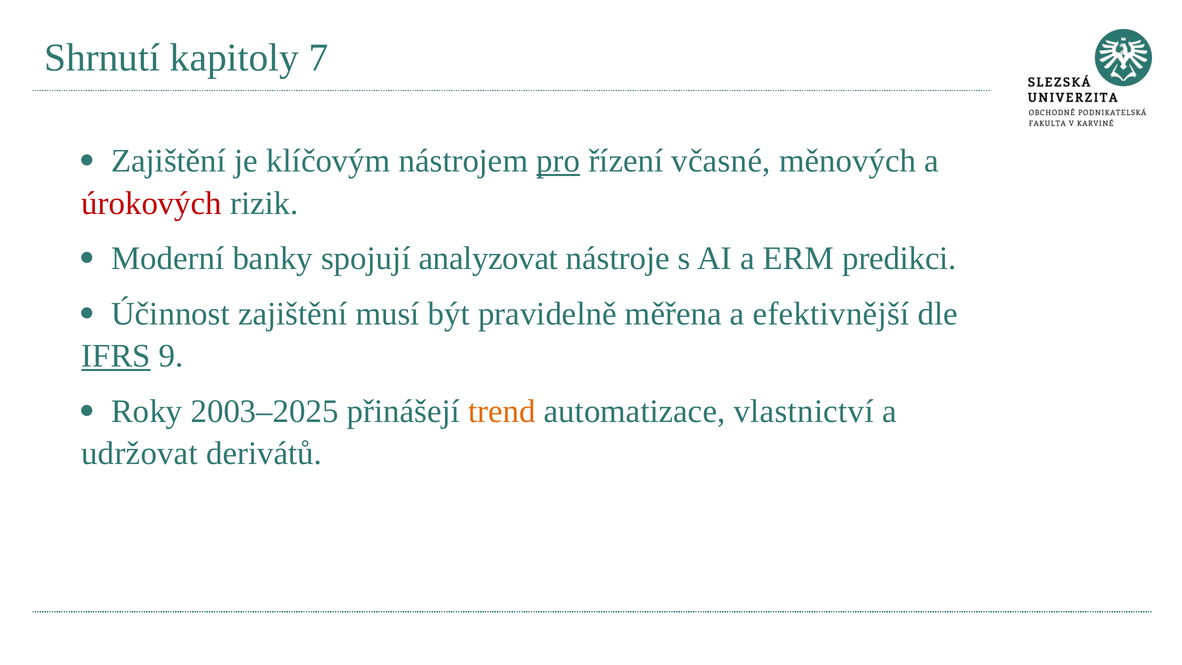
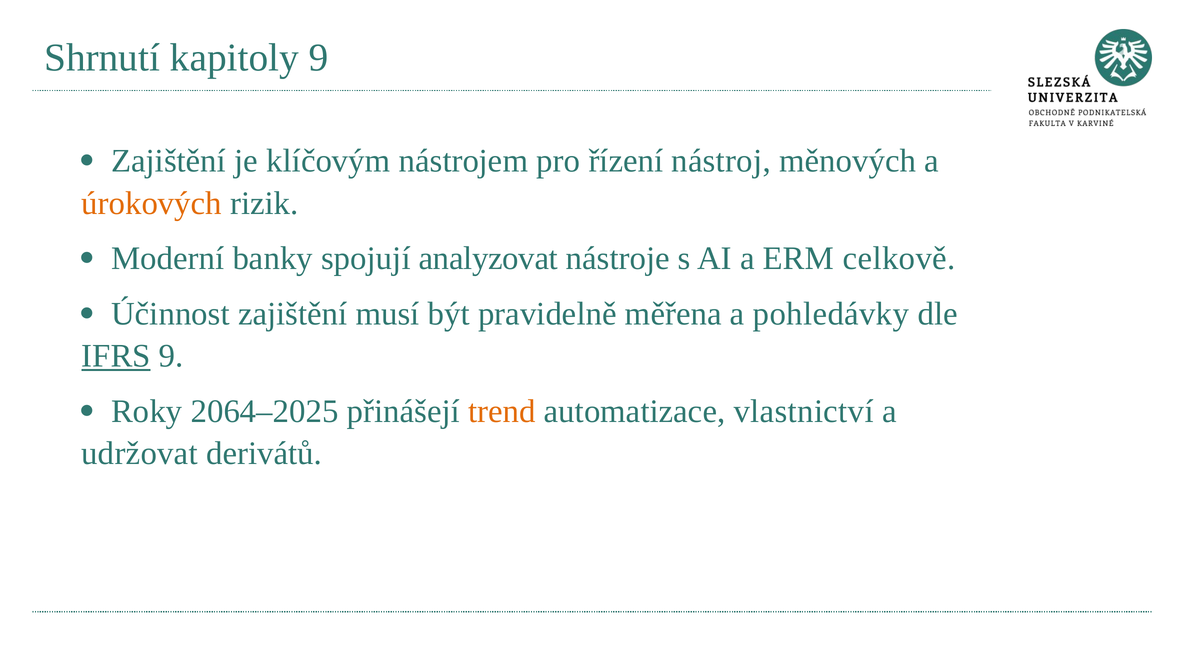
kapitoly 7: 7 -> 9 (319, 57)
pro underline: present -> none (558, 161)
včasné: včasné -> nástroj (721, 161)
úrokových colour: red -> orange (152, 203)
predikci: predikci -> celkově (899, 258)
efektivnější: efektivnější -> pohledávky (831, 314)
2003–2025: 2003–2025 -> 2064–2025 (265, 411)
